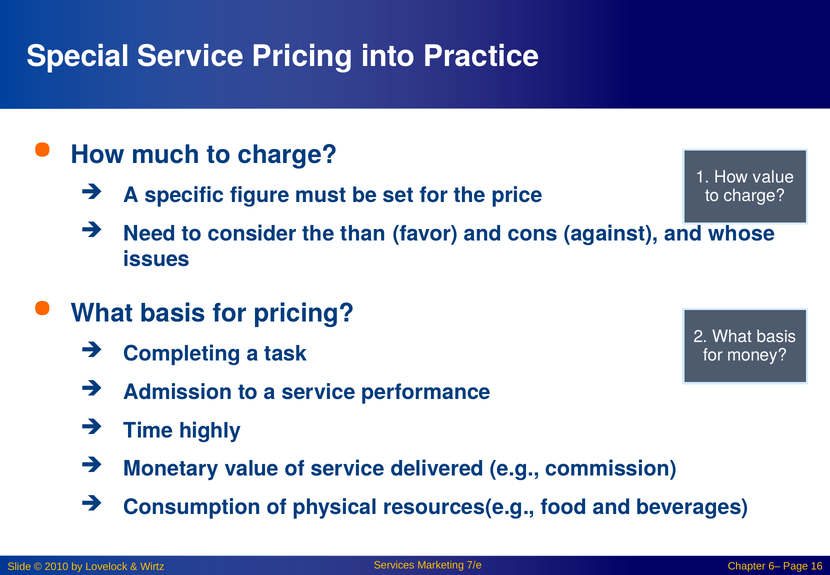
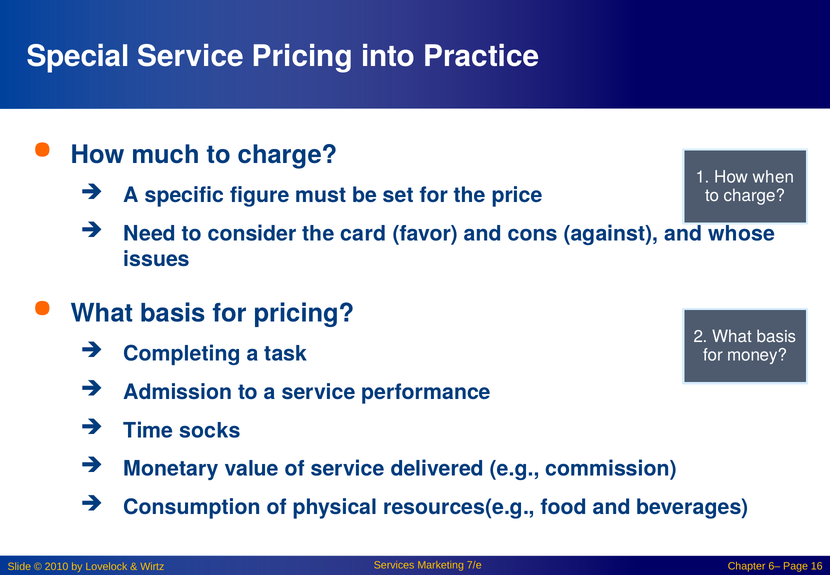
How value: value -> when (774, 177)
than: than -> card (363, 234)
highly: highly -> socks (210, 430)
